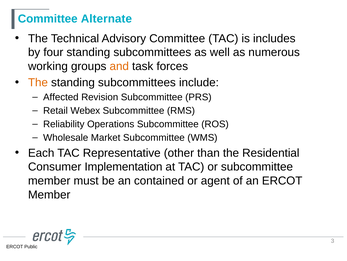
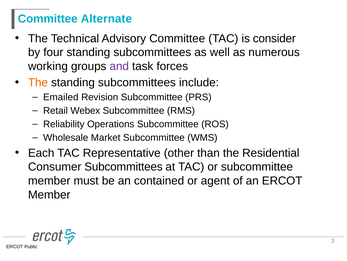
includes: includes -> consider (274, 38)
and colour: orange -> purple (119, 66)
Affected: Affected -> Emailed (61, 97)
Consumer Implementation: Implementation -> Subcommittees (123, 166)
